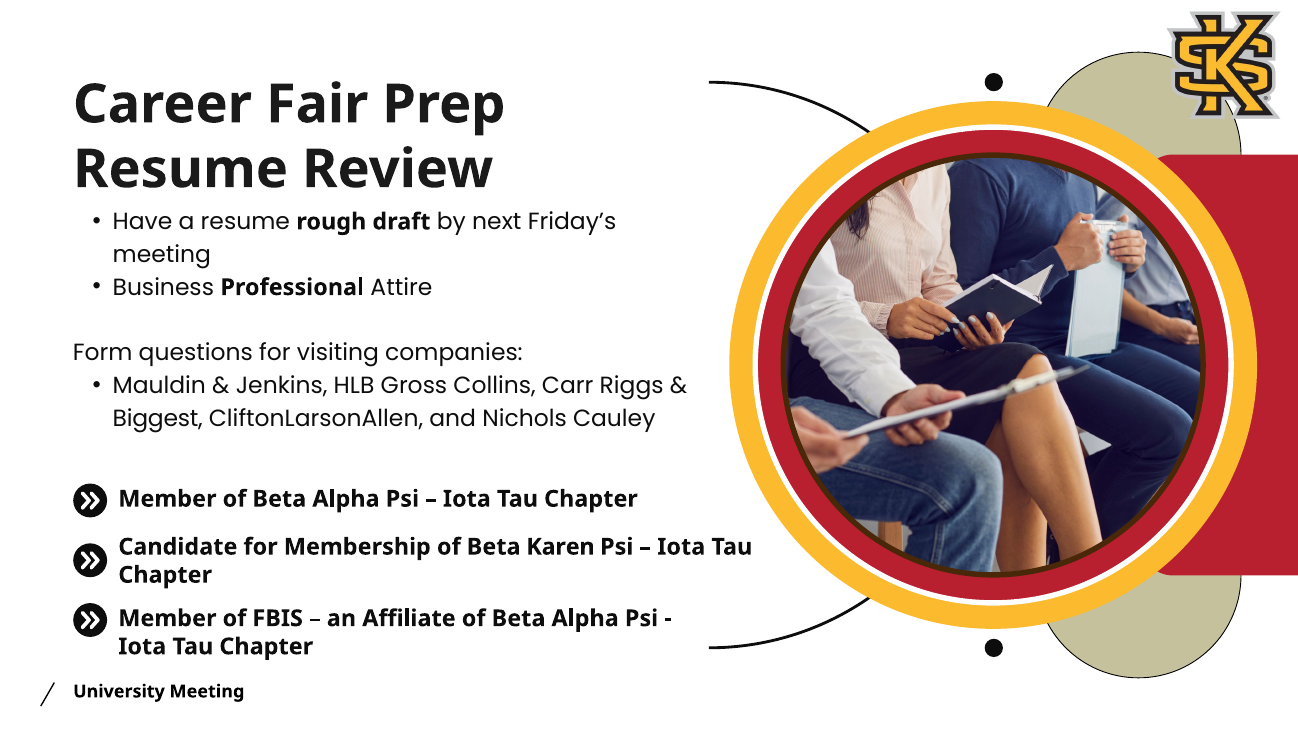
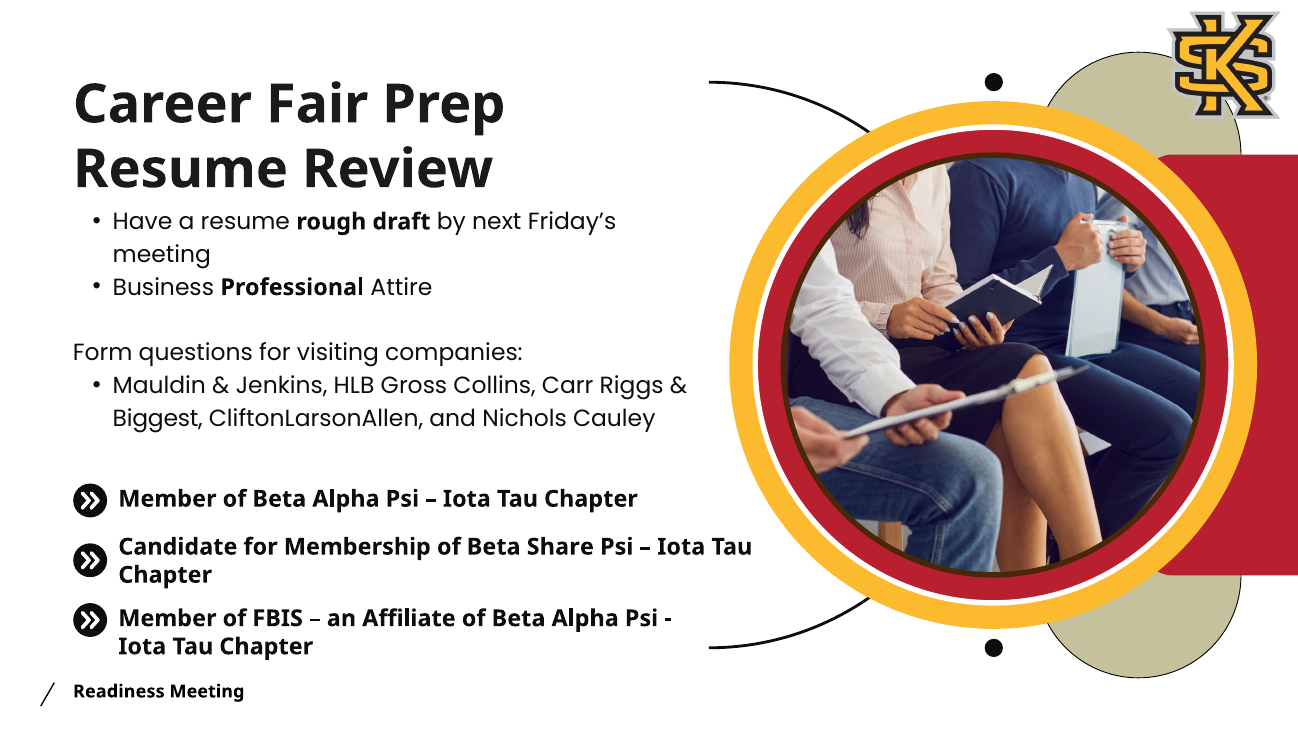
Karen: Karen -> Share (560, 547)
University: University -> Readiness (119, 692)
